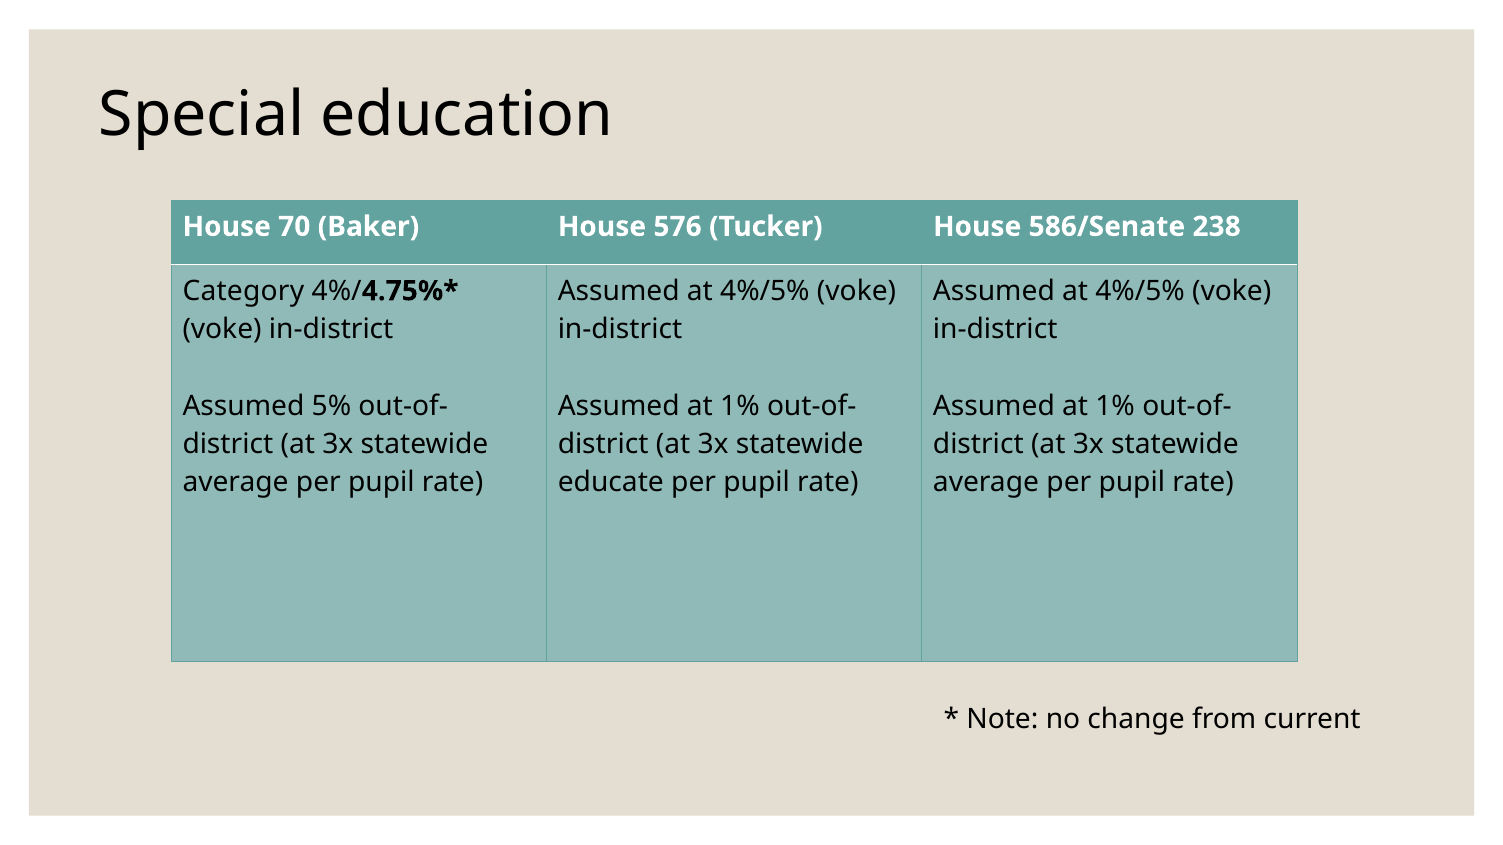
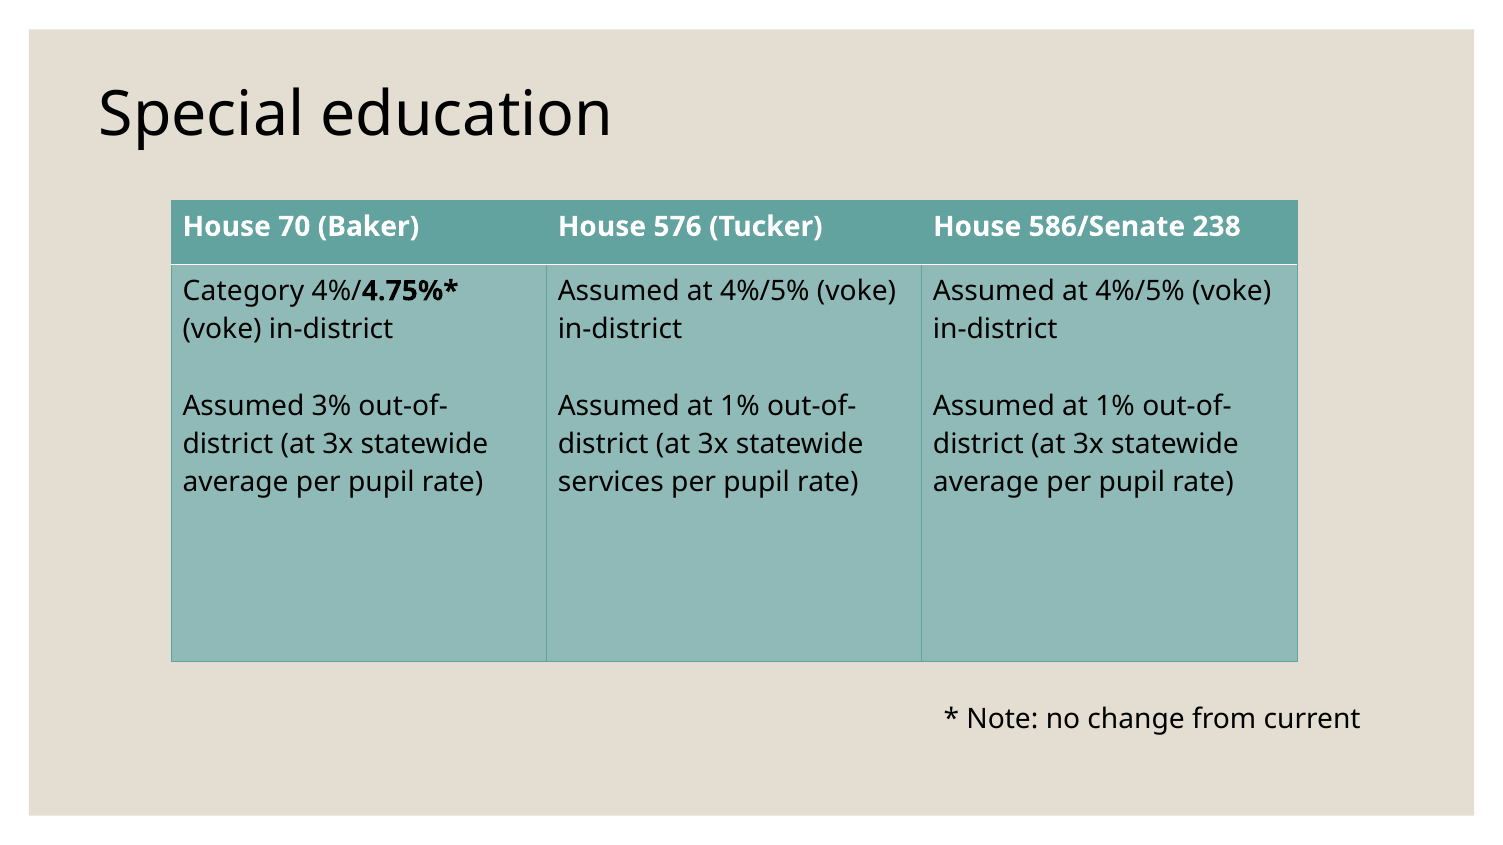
5%: 5% -> 3% (331, 406)
educate: educate -> services (611, 483)
